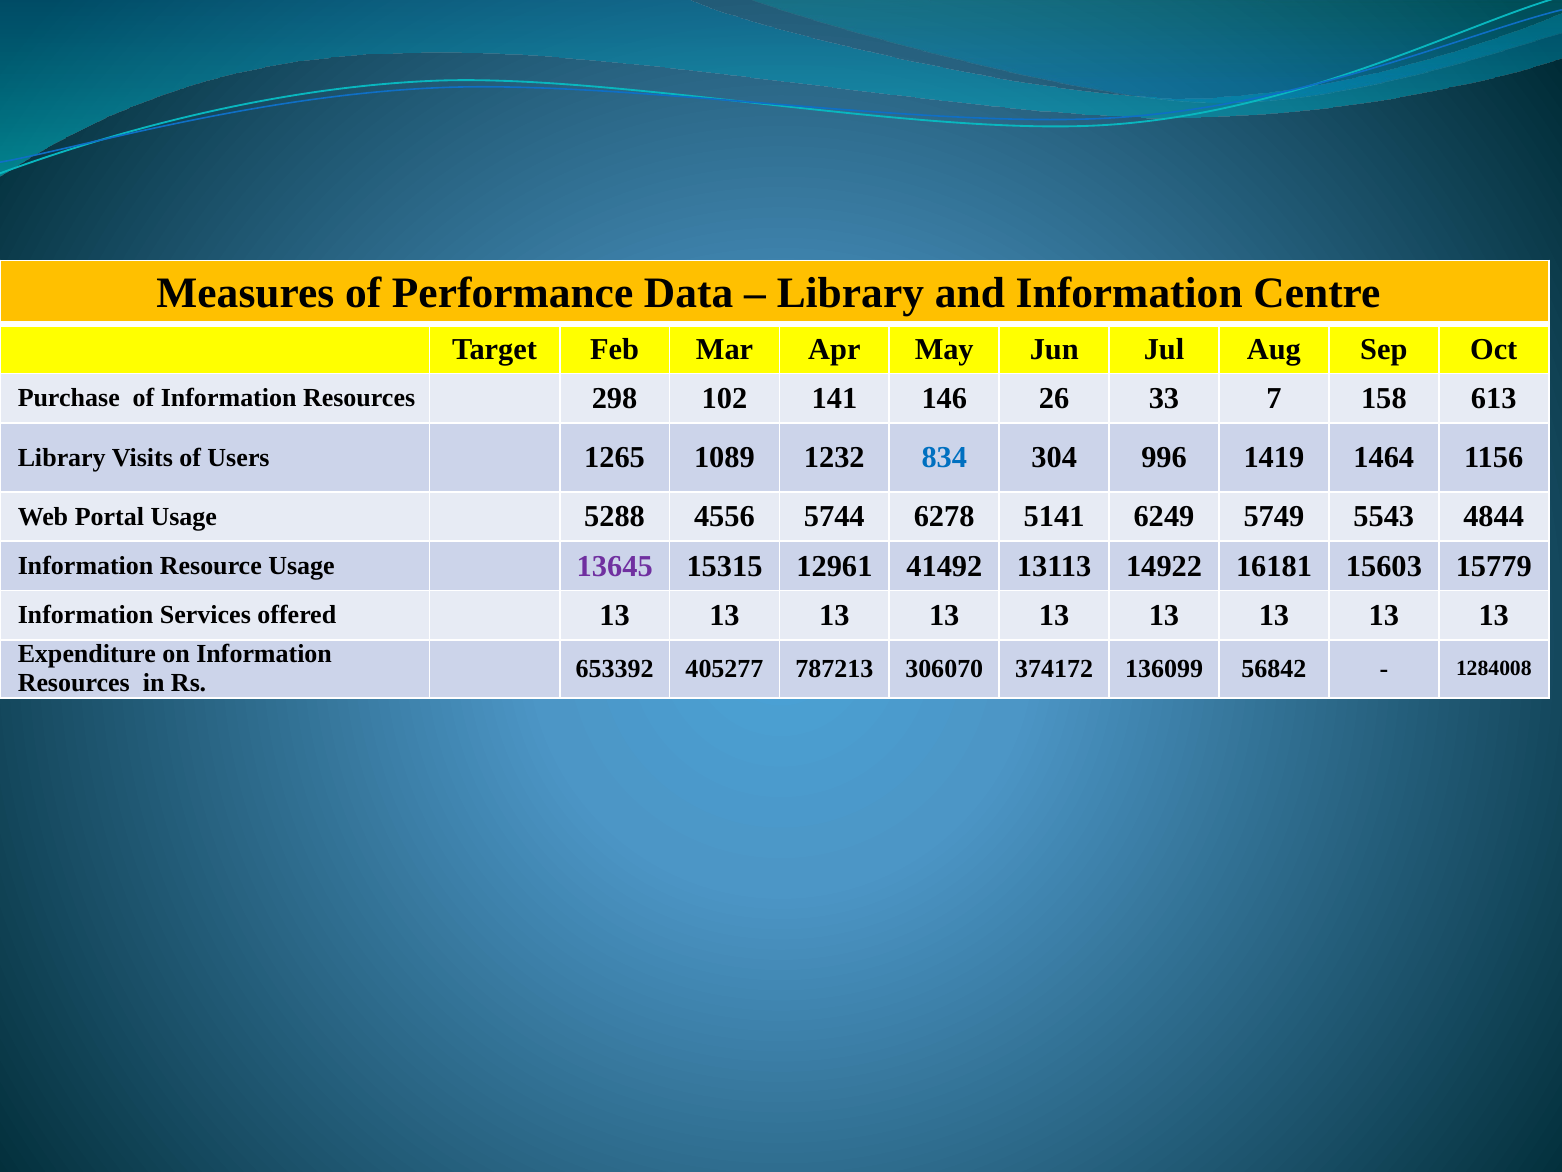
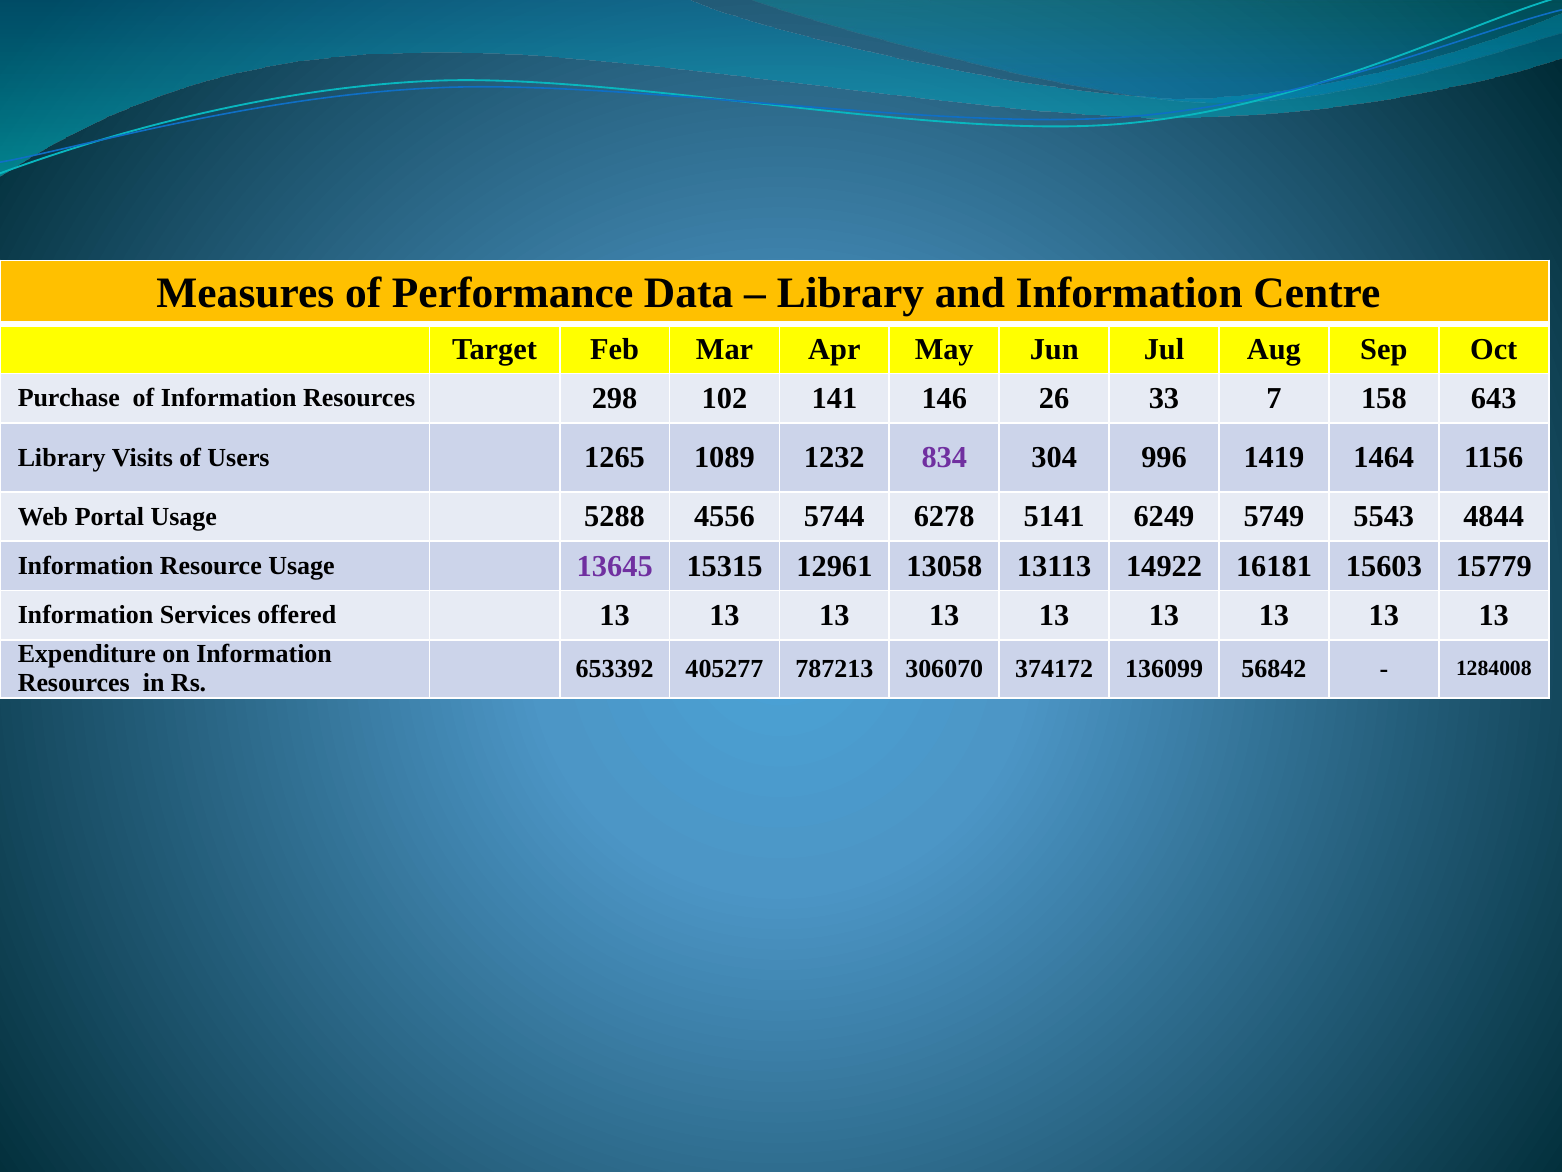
613: 613 -> 643 (1494, 398)
834 colour: blue -> purple (944, 457)
41492: 41492 -> 13058 (944, 566)
